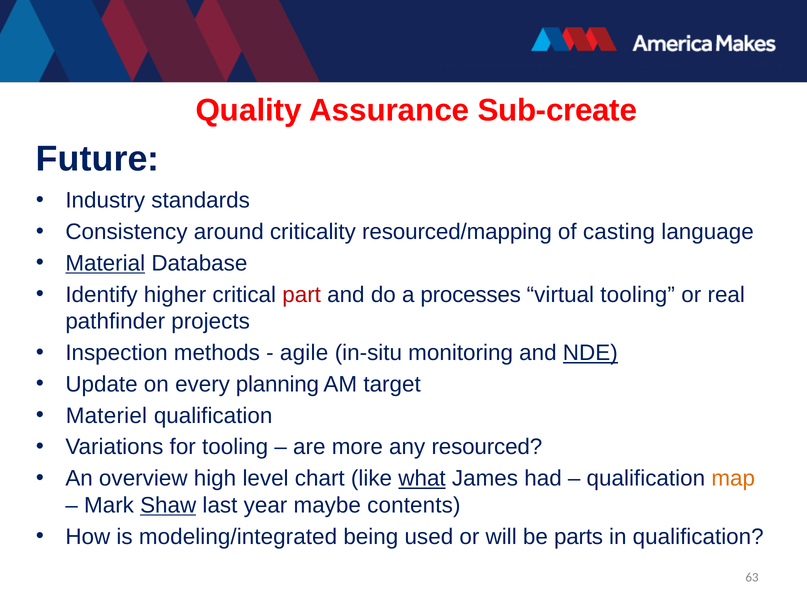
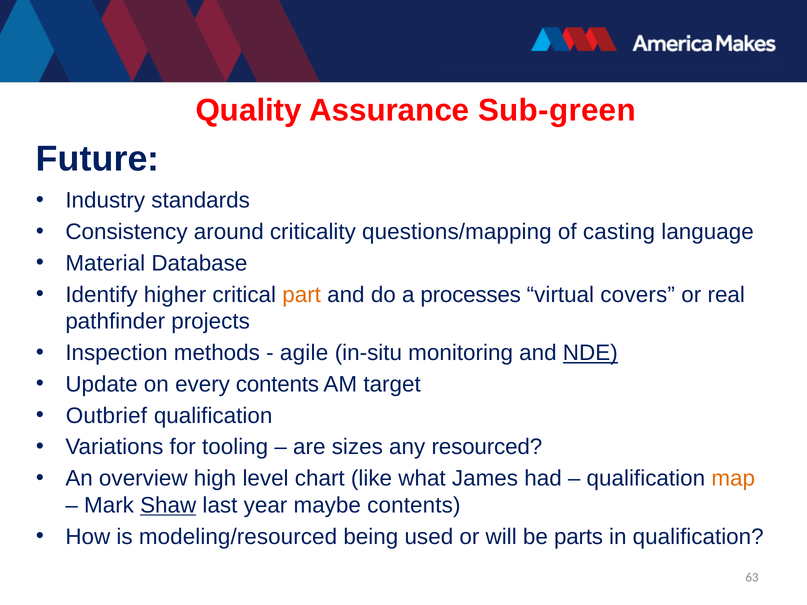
Sub-create: Sub-create -> Sub-green (557, 111)
resourced/mapping: resourced/mapping -> questions/mapping (457, 232)
Material underline: present -> none (105, 263)
part colour: red -> orange (302, 295)
virtual tooling: tooling -> covers (638, 295)
every planning: planning -> contents (277, 385)
Materiel: Materiel -> Outbrief (106, 416)
more: more -> sizes (357, 447)
what underline: present -> none (422, 479)
modeling/integrated: modeling/integrated -> modeling/resourced (238, 537)
